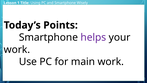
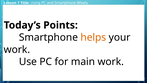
helps colour: purple -> orange (93, 37)
